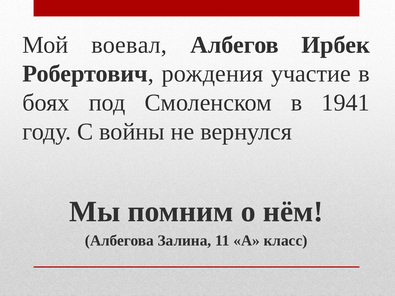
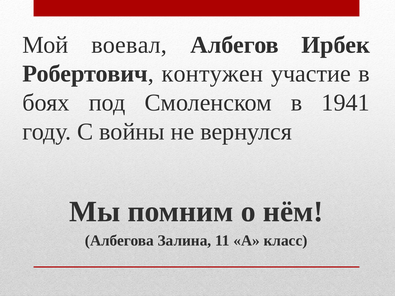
рождения: рождения -> контужен (212, 74)
